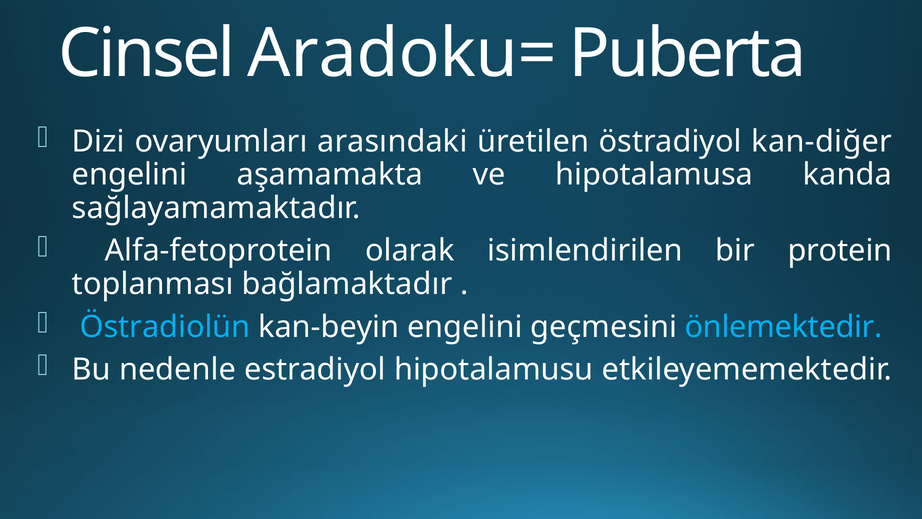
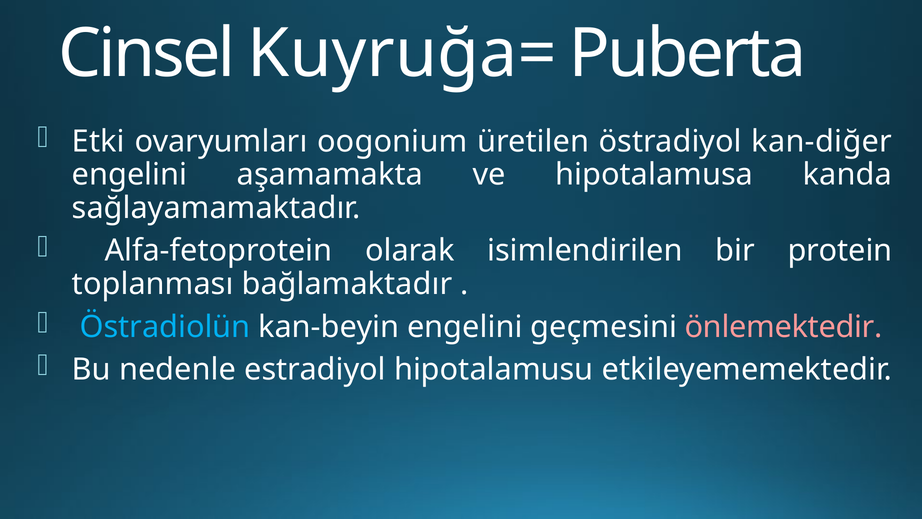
Aradoku=: Aradoku= -> Kuyruğa= (402, 53)
Dizi: Dizi -> Etki (98, 141)
arasındaki: arasındaki -> oogonium (392, 141)
önlemektedir colour: light blue -> pink (784, 327)
